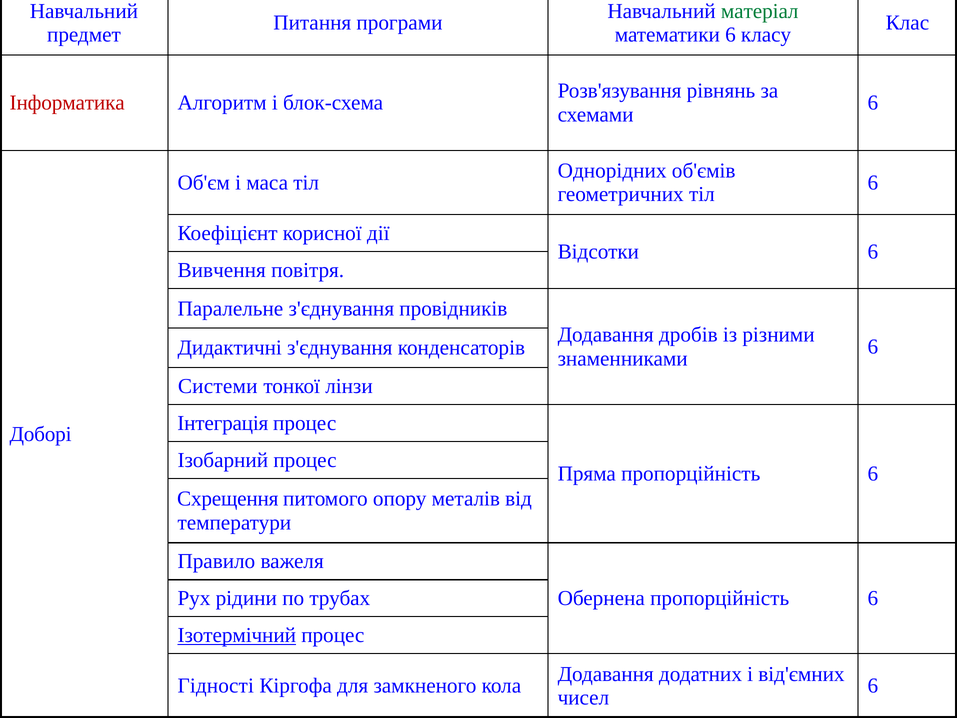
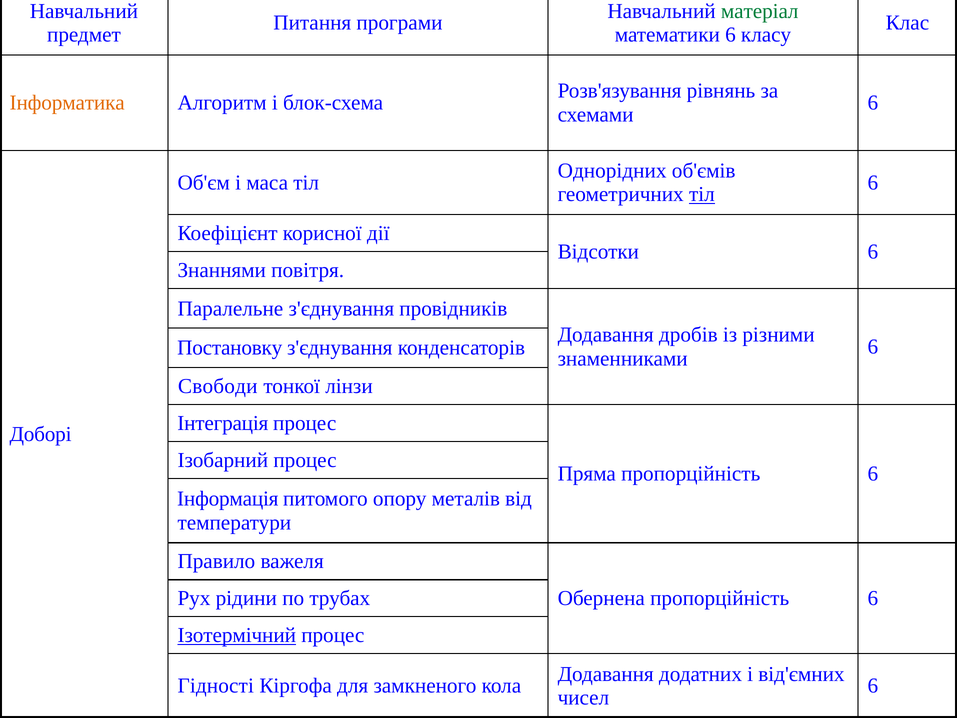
Інформатика colour: red -> orange (67, 103)
тіл underline: none -> present (702, 194)
Вивчення: Вивчення -> Знаннями (222, 270)
Дидактичні: Дидактичні -> Постановку (230, 348)
Системи: Системи -> Свободи (218, 386)
Схрещення: Схрещення -> Інформація (228, 499)
